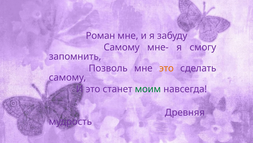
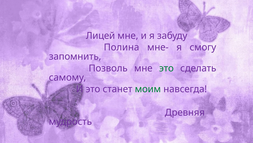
Роман: Роман -> Лицей (100, 36)
Самому: Самому -> Полина (122, 47)
это colour: orange -> green (166, 68)
